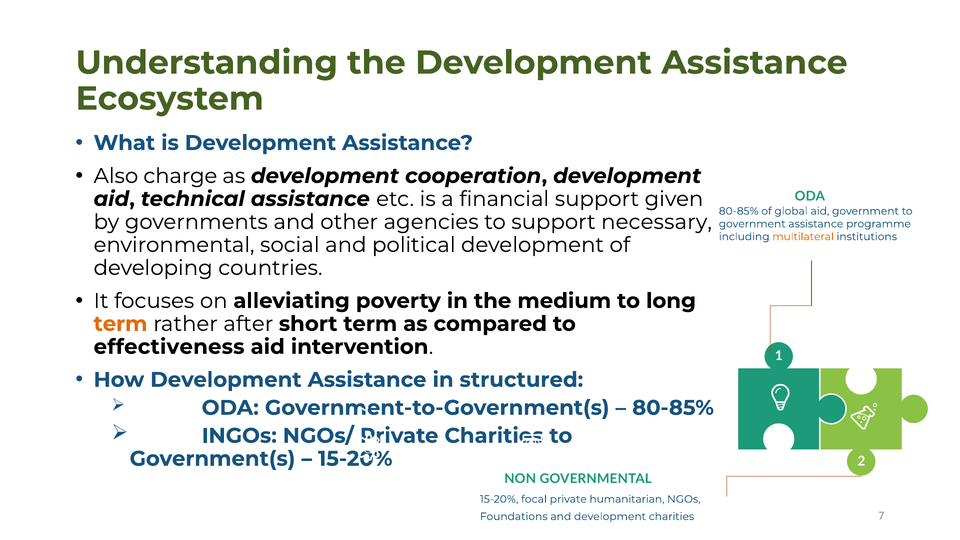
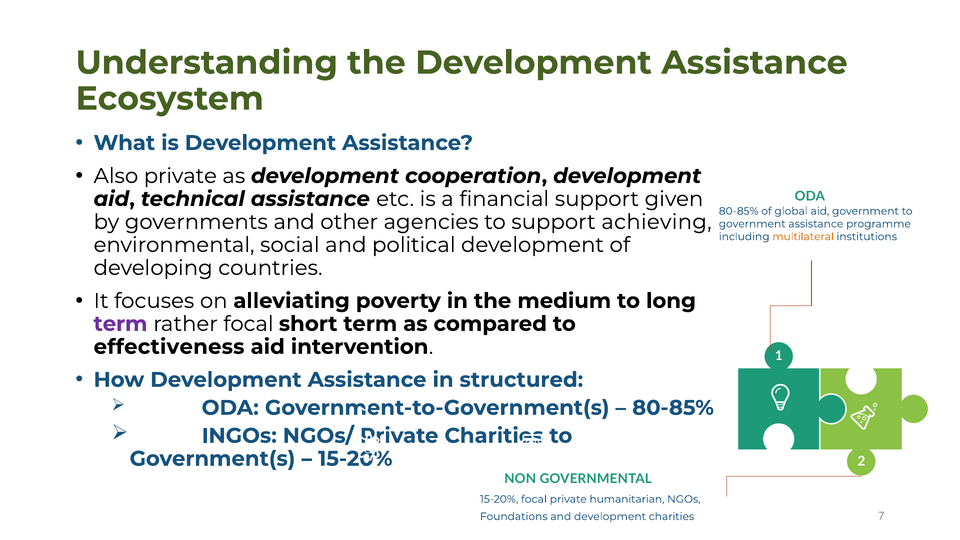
Also charge: charge -> private (180, 176)
necessary: necessary -> achieving (656, 222)
term colour: orange -> purple (121, 324)
rather after: after -> focal (248, 324)
